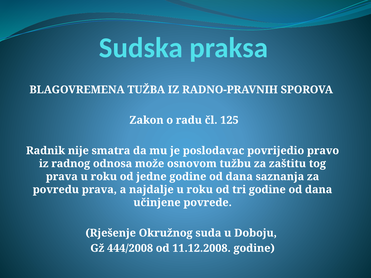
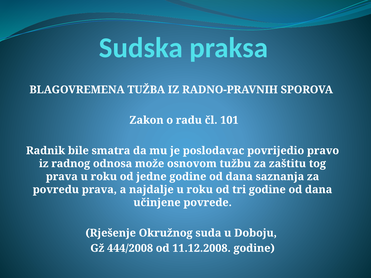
125: 125 -> 101 (229, 120)
nije: nije -> bile (78, 151)
